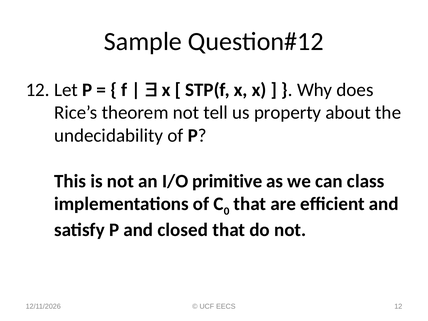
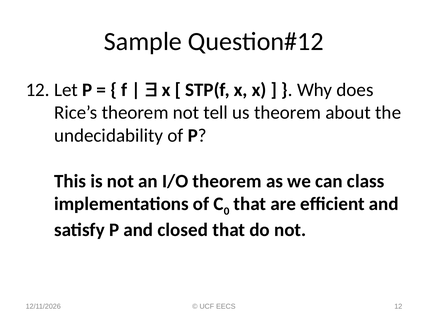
us property: property -> theorem (288, 113)
I/O primitive: primitive -> theorem (227, 181)
